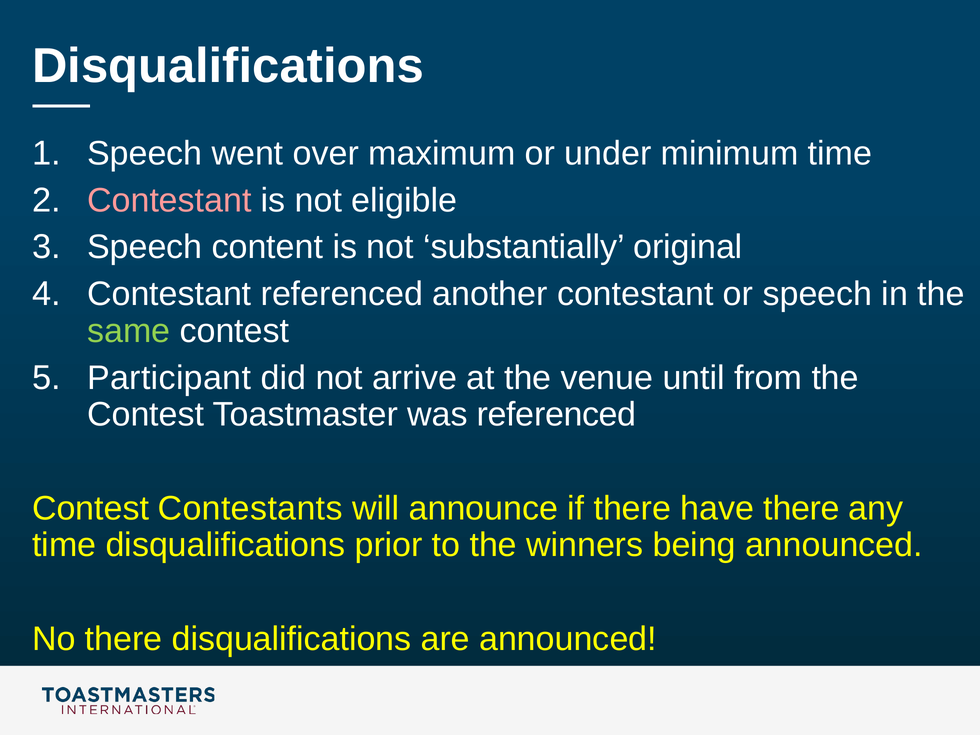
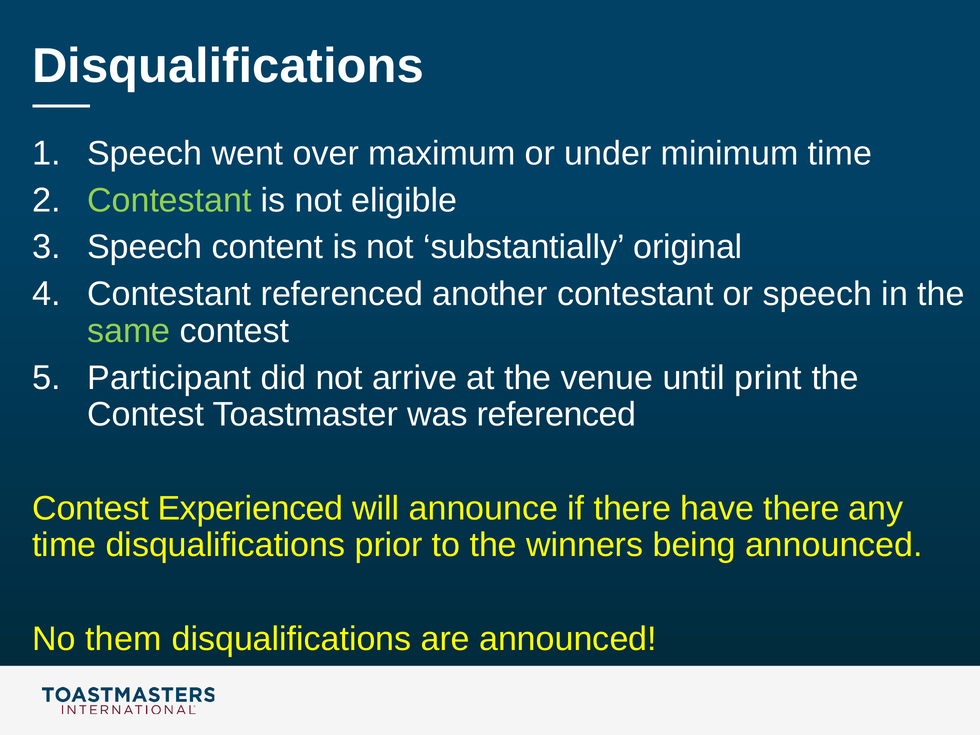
Contestant colour: pink -> light green (169, 200)
from: from -> print (768, 378)
Contestants: Contestants -> Experienced (251, 509)
No there: there -> them (123, 639)
